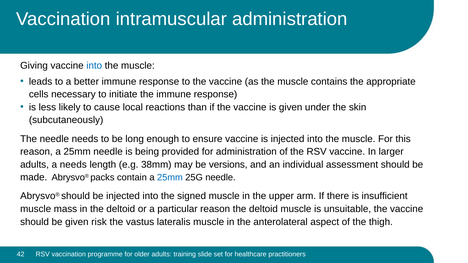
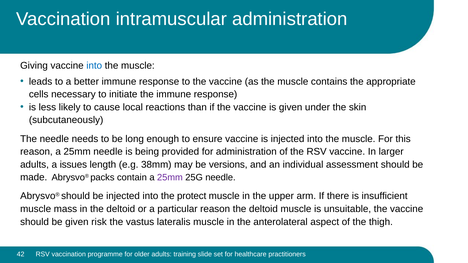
a needs: needs -> issues (73, 165)
25mm colour: blue -> purple (170, 178)
signed: signed -> protect (192, 196)
